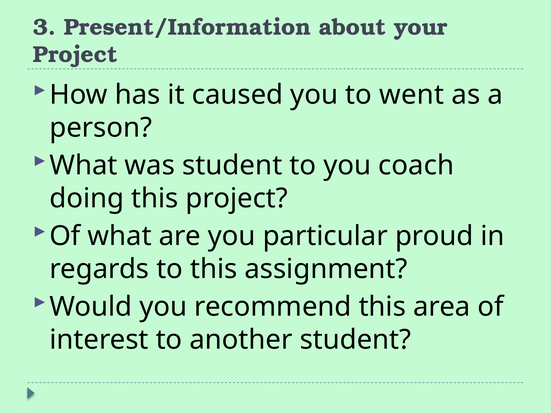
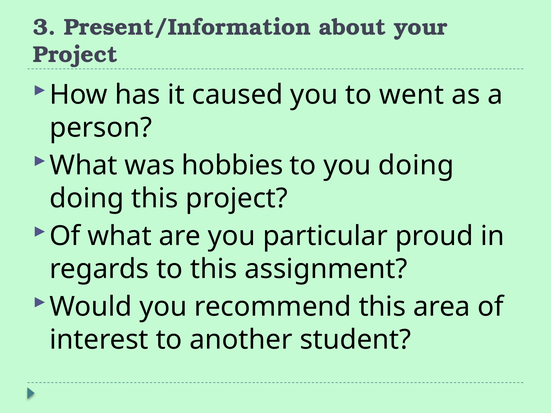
was student: student -> hobbies (232, 165)
you coach: coach -> doing (416, 165)
